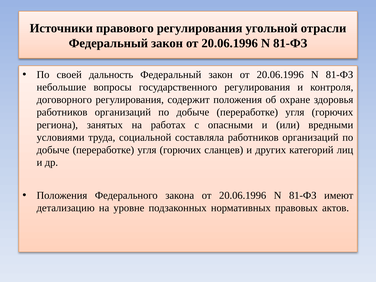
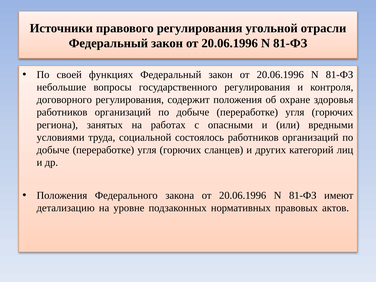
дальность: дальность -> функциях (111, 75)
составляла: составляла -> состоялось (200, 137)
